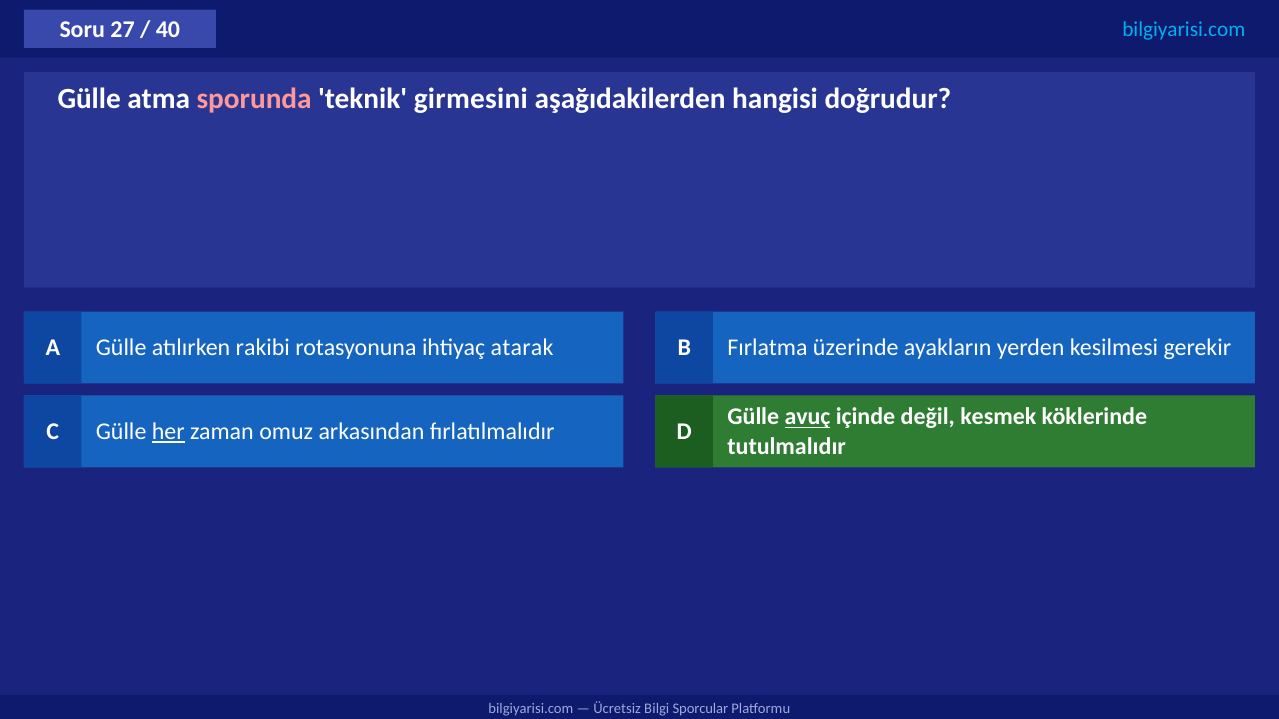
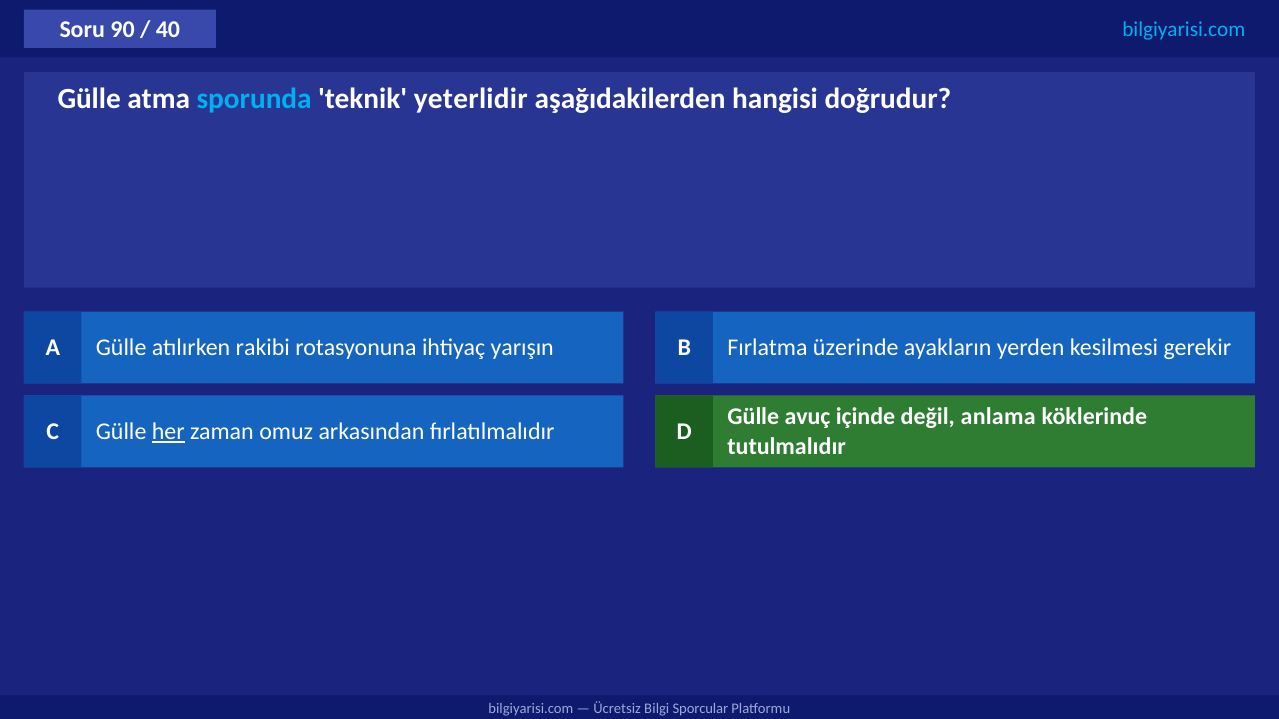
27: 27 -> 90 (123, 29)
sporunda colour: pink -> light blue (254, 98)
girmesini: girmesini -> yeterlidir (471, 98)
atarak: atarak -> yarışın (522, 348)
avuç underline: present -> none (808, 417)
kesmek: kesmek -> anlama (998, 417)
